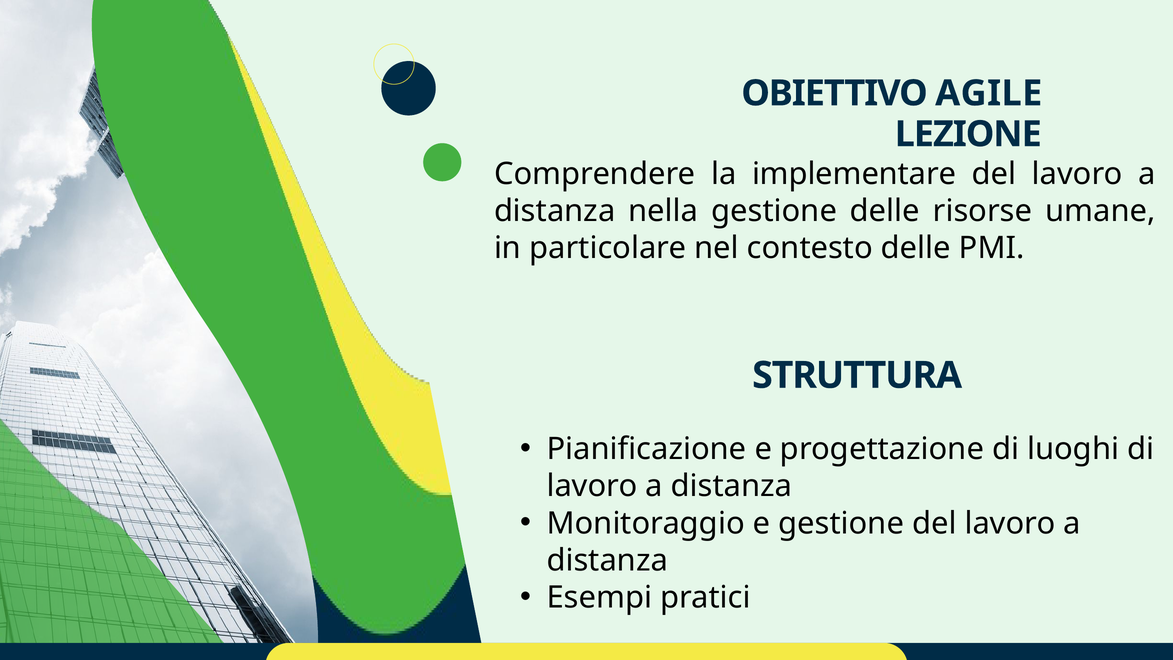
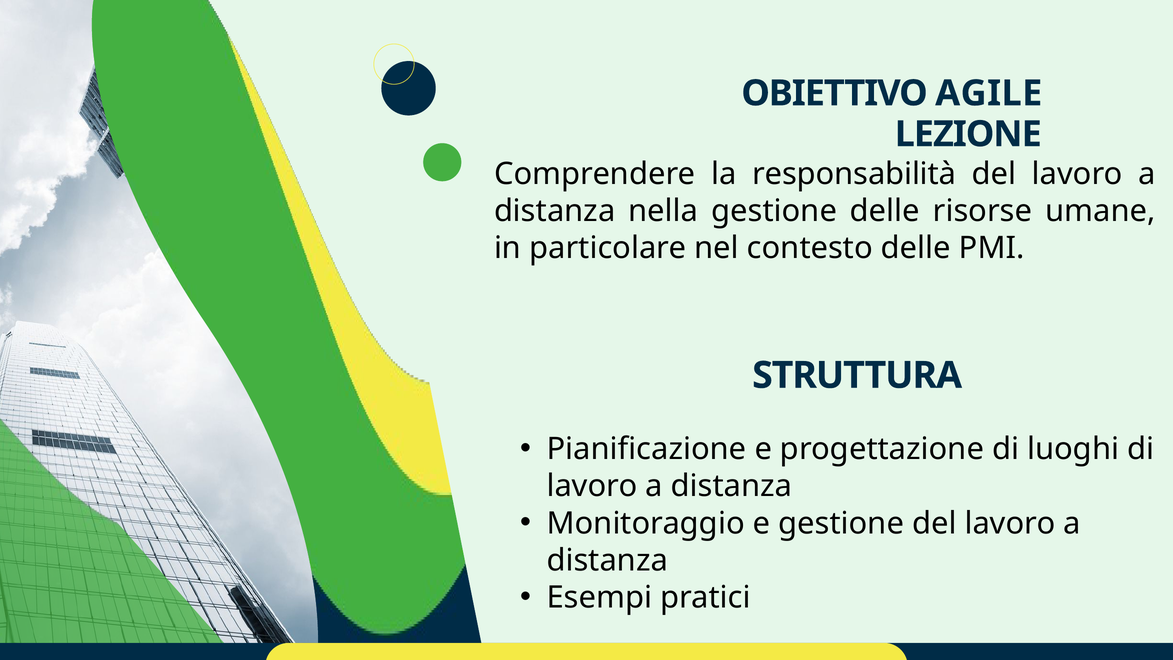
implementare: implementare -> responsabilità (854, 174)
